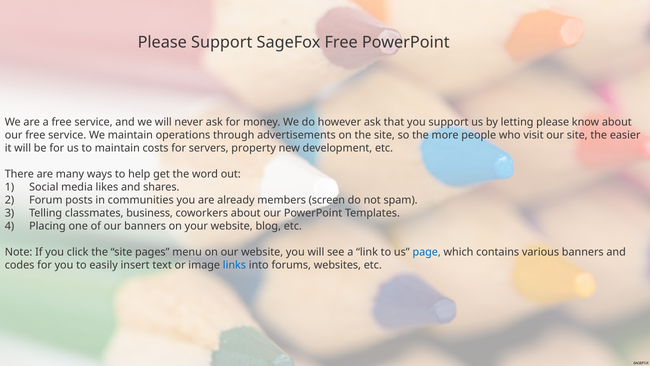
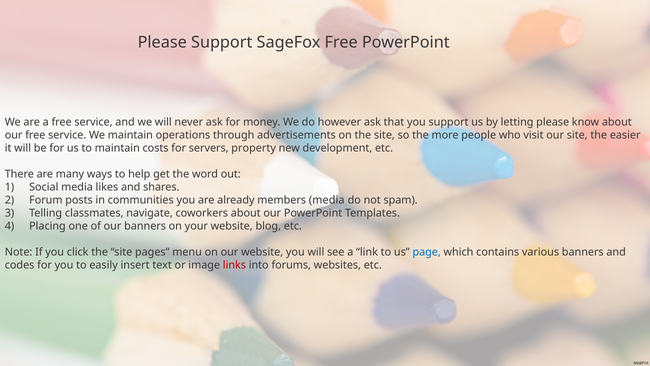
members screen: screen -> media (327, 200)
business: business -> navigate (150, 213)
links colour: blue -> red (234, 265)
